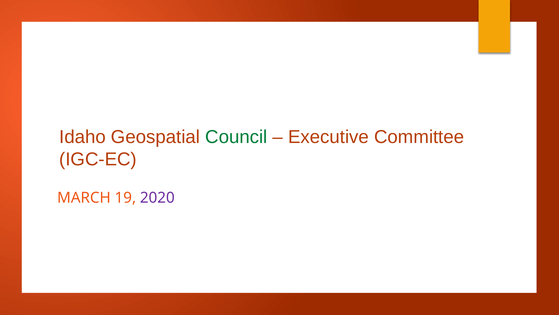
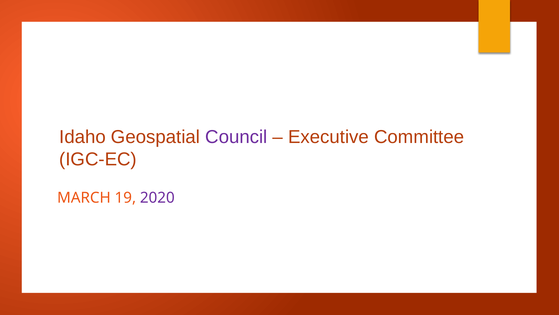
Council colour: green -> purple (236, 137)
